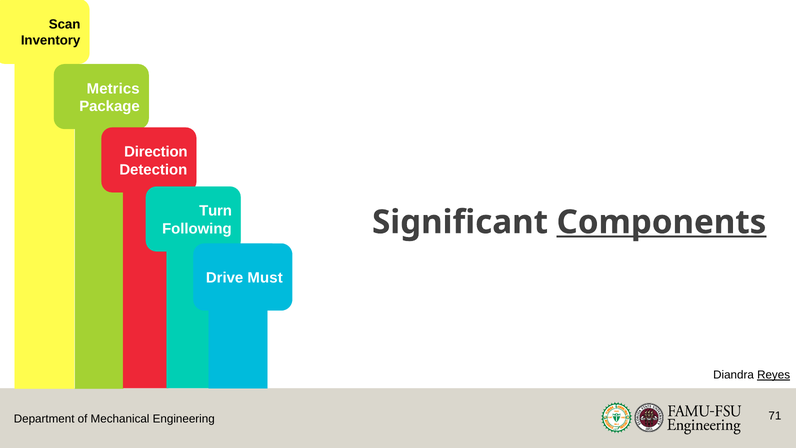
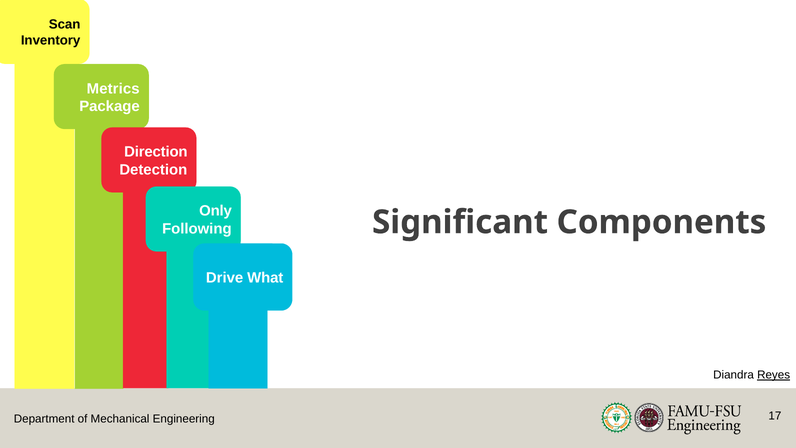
Turn: Turn -> Only (216, 211)
Components underline: present -> none (661, 222)
Must: Must -> What (265, 278)
71: 71 -> 17 (775, 416)
